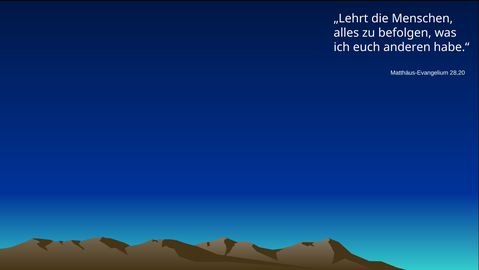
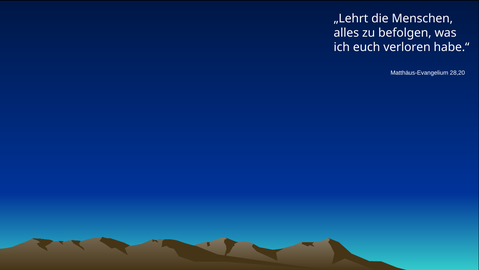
anderen: anderen -> verloren (407, 47)
